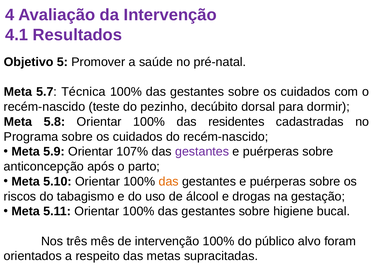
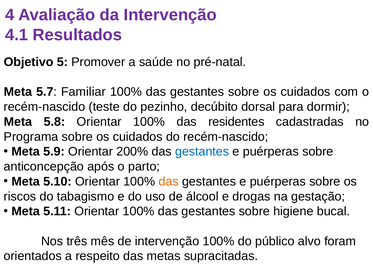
Técnica: Técnica -> Familiar (83, 92)
107%: 107% -> 200% (132, 151)
gestantes colour: purple -> blue (202, 151)
